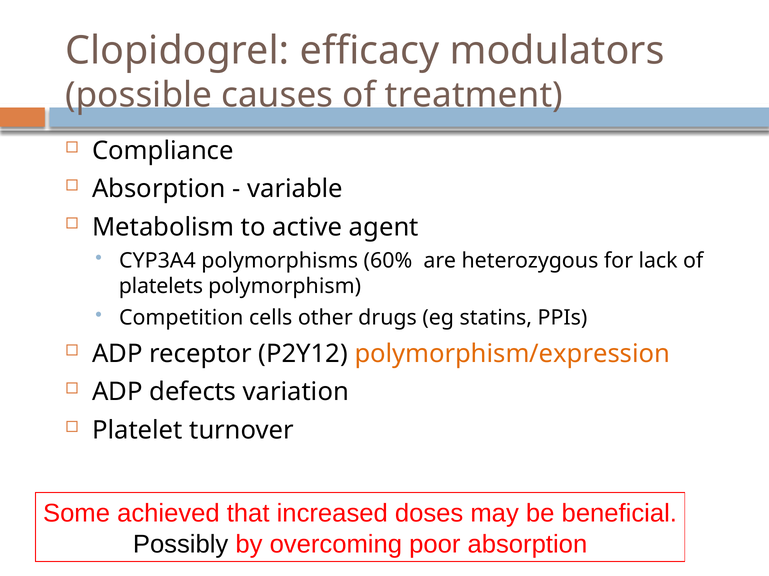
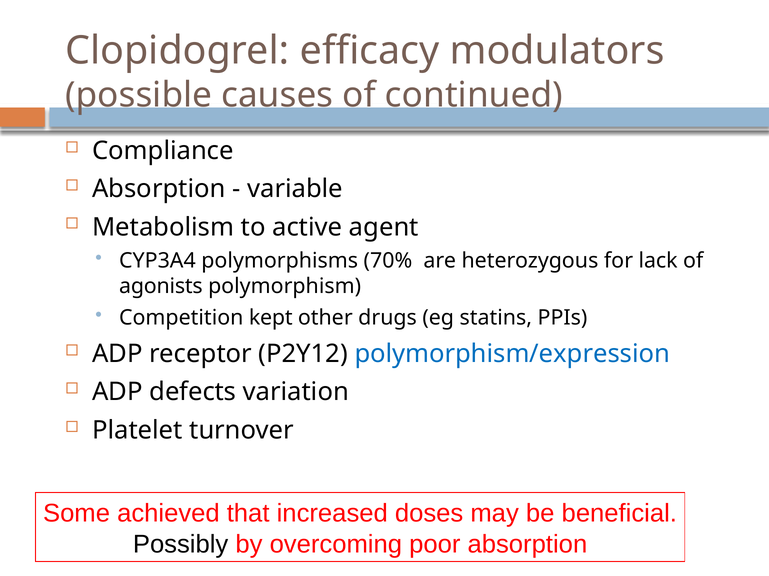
treatment: treatment -> continued (474, 95)
60%: 60% -> 70% (388, 261)
platelets: platelets -> agonists (161, 287)
cells: cells -> kept (271, 318)
polymorphism/expression colour: orange -> blue (512, 354)
